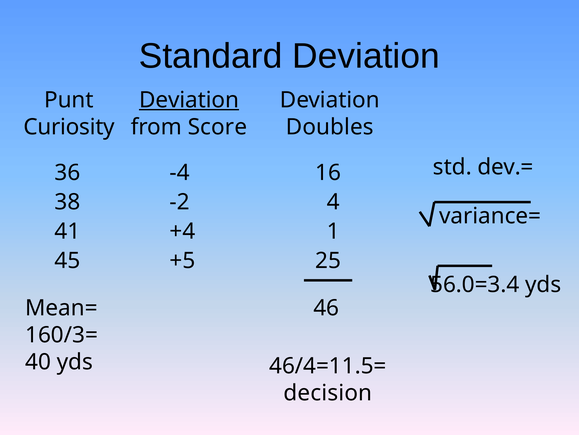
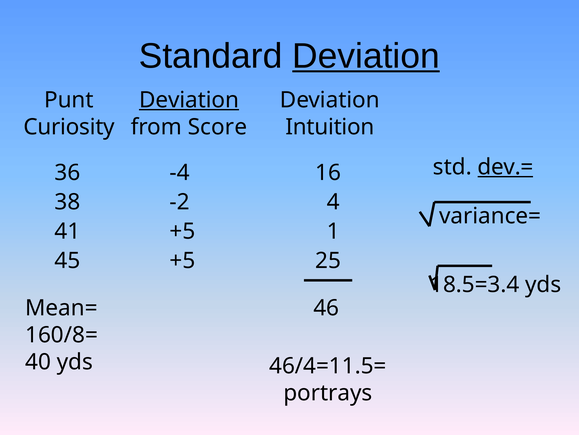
Deviation underline: none -> present (366, 56)
Doubles: Doubles -> Intuition (330, 127)
dev.= underline: none -> present (505, 167)
+4: +4 -> +5 (182, 231)
56.0=3.4: 56.0=3.4 -> 18.5=3.4 (475, 284)
160/3=: 160/3= -> 160/8= (62, 334)
decision: decision -> portrays (328, 392)
